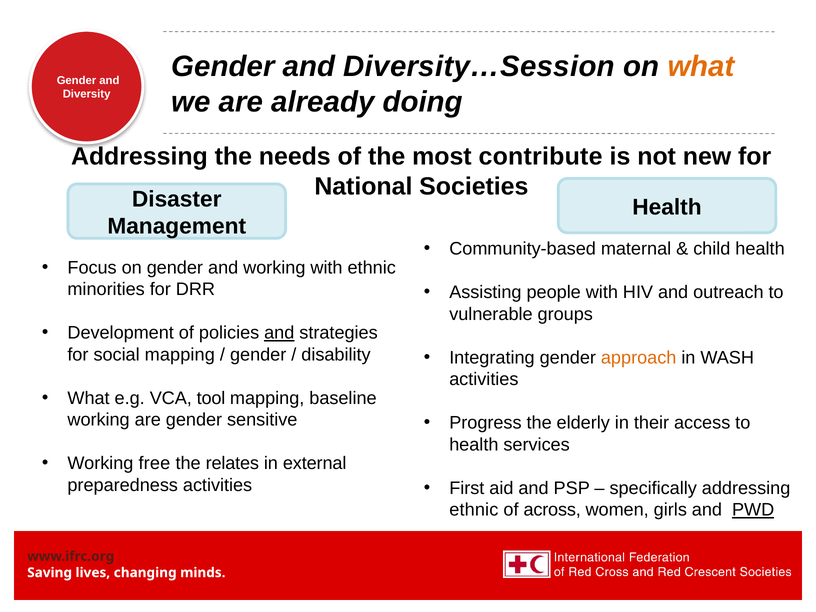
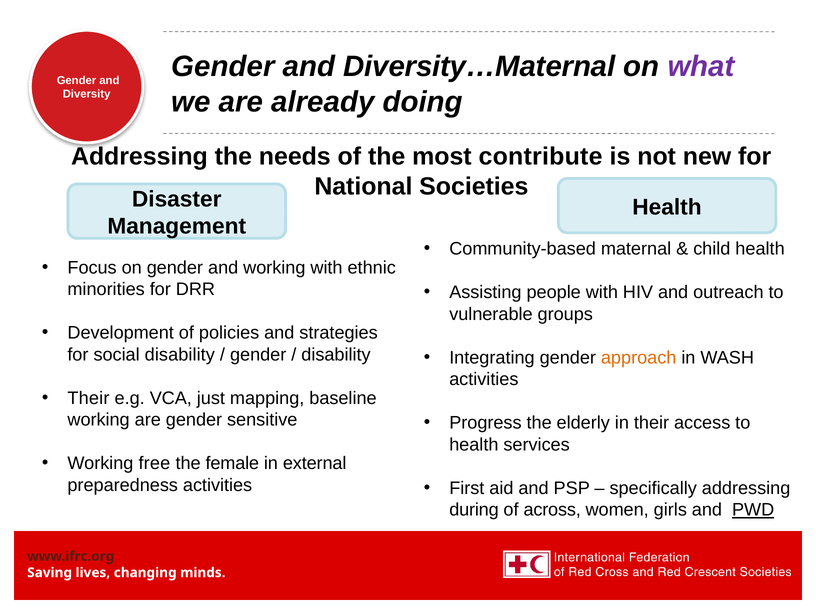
Diversity…Session: Diversity…Session -> Diversity…Maternal (479, 67)
what colour: orange -> purple (701, 67)
and underline: present -> none (279, 333)
social mapping: mapping -> disability (180, 355)
What: What -> Their (88, 398)
tool: tool -> just (211, 398)
relates: relates -> female (232, 463)
ethnic: ethnic -> during (474, 510)
